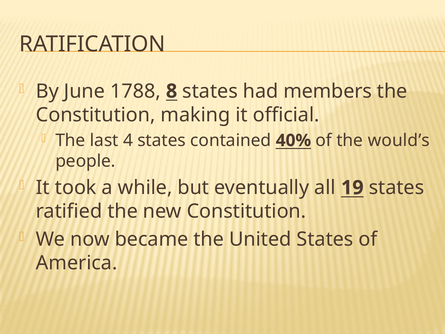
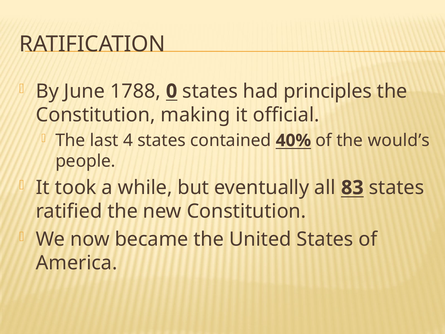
8: 8 -> 0 (172, 91)
members: members -> principles (328, 91)
19: 19 -> 83 (352, 188)
